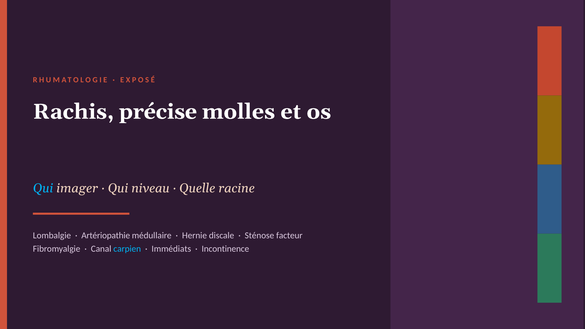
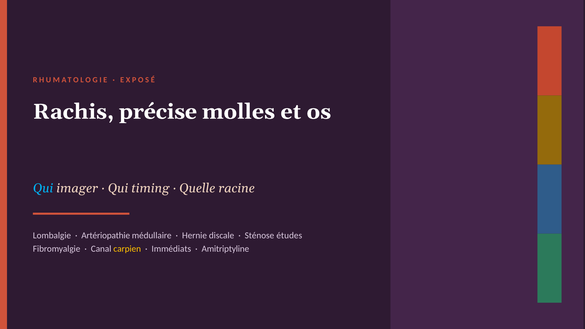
niveau: niveau -> timing (150, 188)
facteur: facteur -> études (289, 236)
carpien colour: light blue -> yellow (127, 249)
Incontinence: Incontinence -> Amitriptyline (225, 249)
